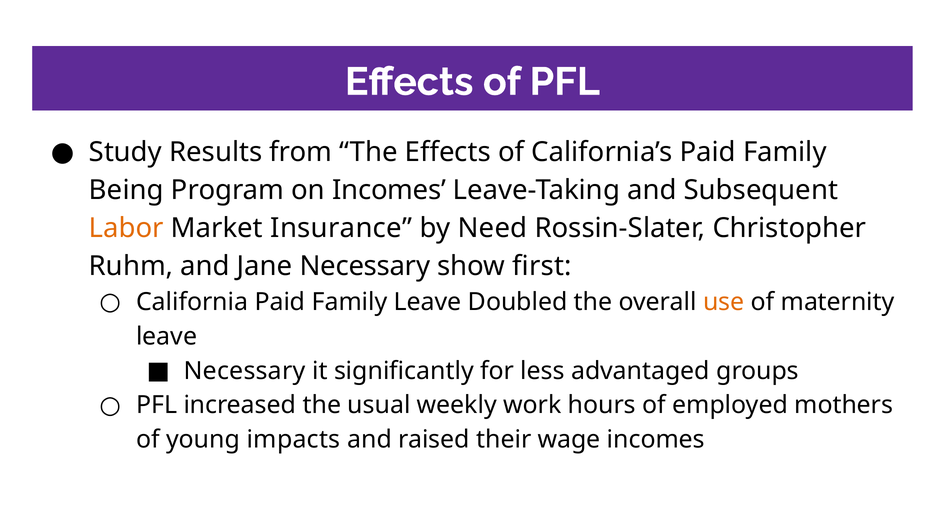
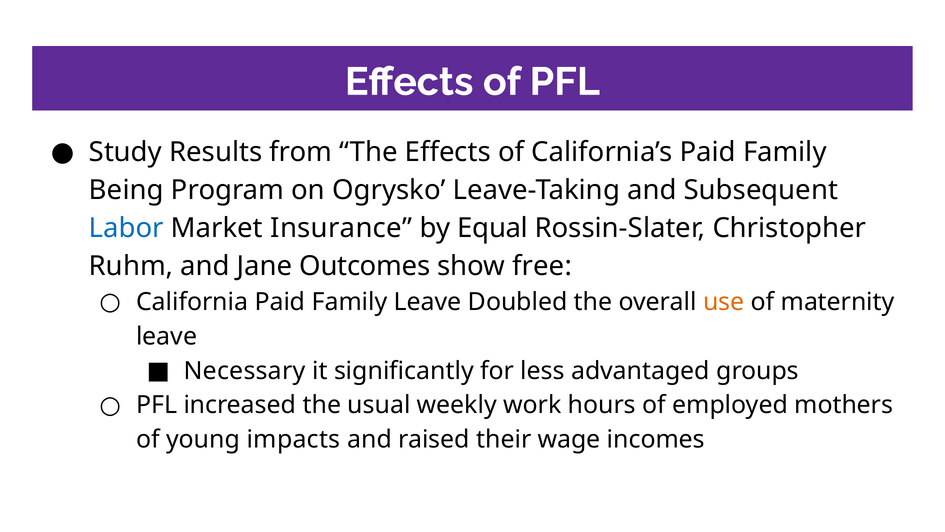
on Incomes: Incomes -> Ogrysko (389, 190)
Labor colour: orange -> blue (126, 228)
Need: Need -> Equal (493, 228)
Jane Necessary: Necessary -> Outcomes (365, 266)
first: first -> free (542, 266)
